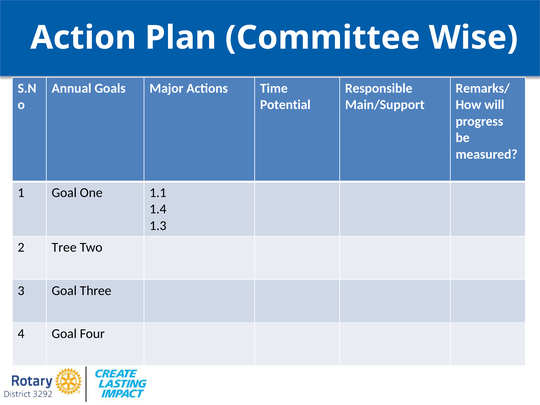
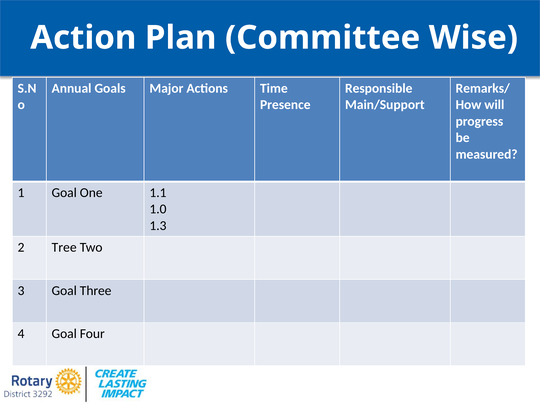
Potential: Potential -> Presence (285, 105)
1.4: 1.4 -> 1.0 (158, 209)
